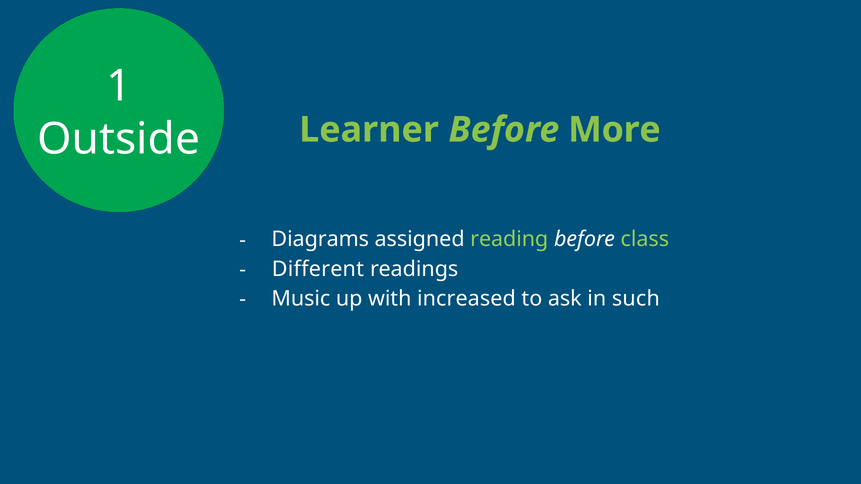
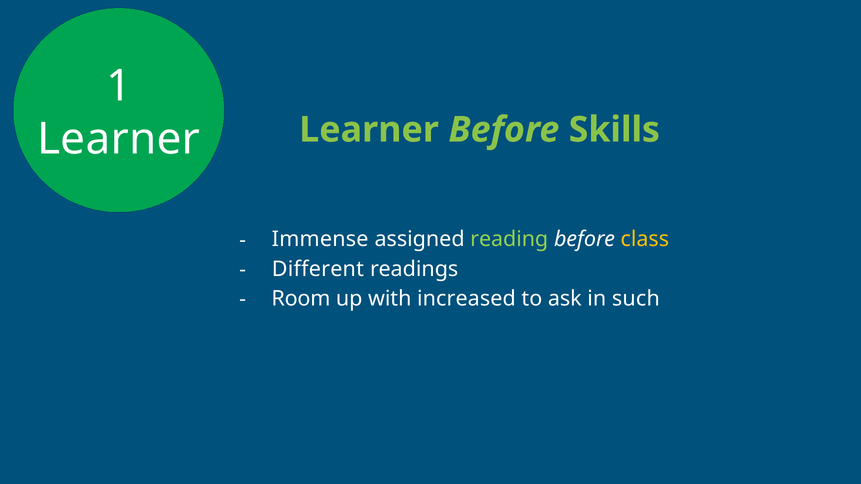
More: More -> Skills (614, 130)
Outside: Outside -> Learner (119, 139)
Diagrams: Diagrams -> Immense (320, 240)
class colour: light green -> yellow (645, 240)
Music: Music -> Room (301, 299)
